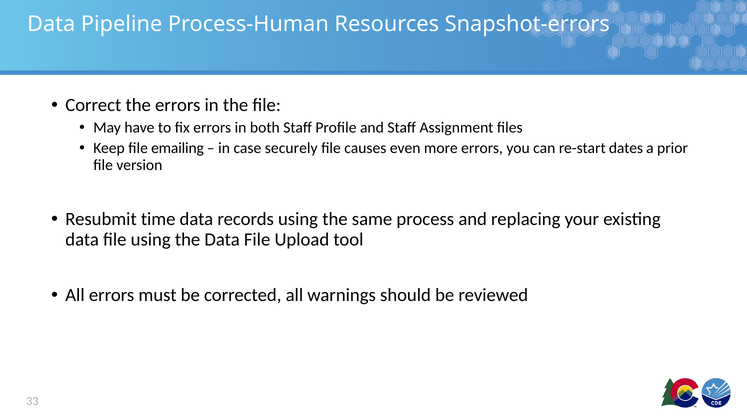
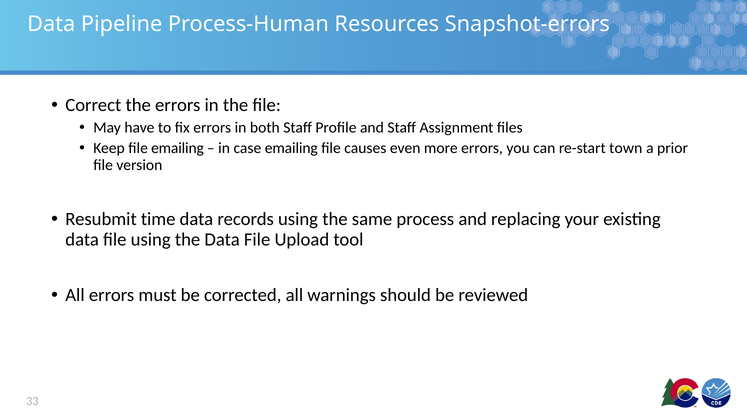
case securely: securely -> emailing (291, 148)
dates: dates -> town (626, 148)
